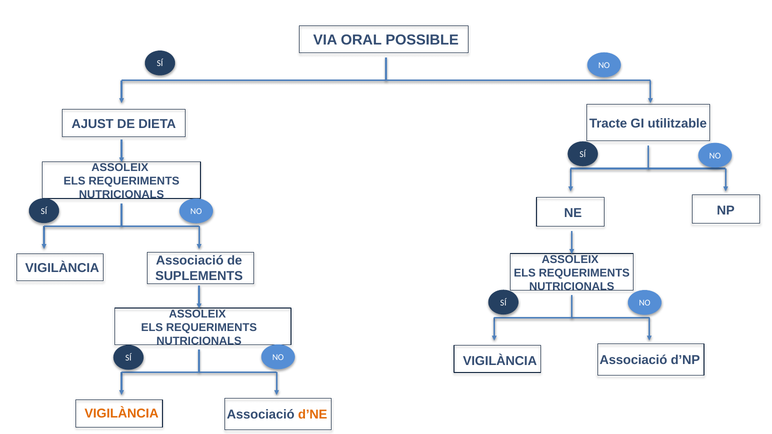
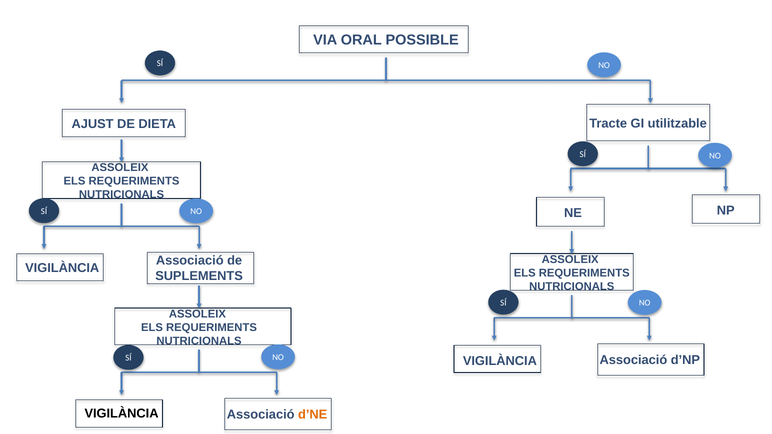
VIGILÀNCIA colour: orange -> black (122, 414)
